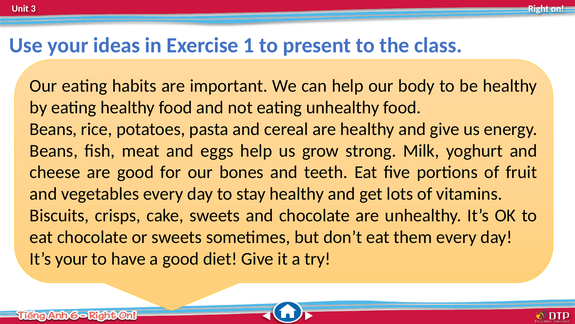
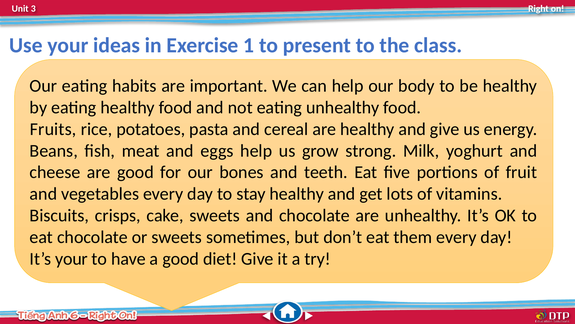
Beans: Beans -> Fruits (53, 129)
